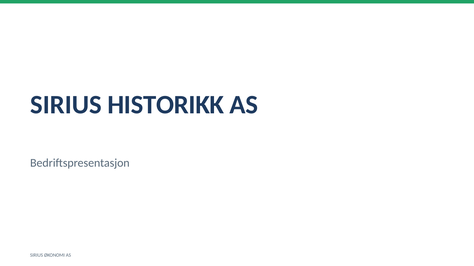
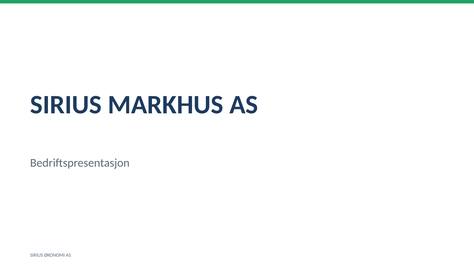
HISTORIKK: HISTORIKK -> MARKHUS (166, 105)
